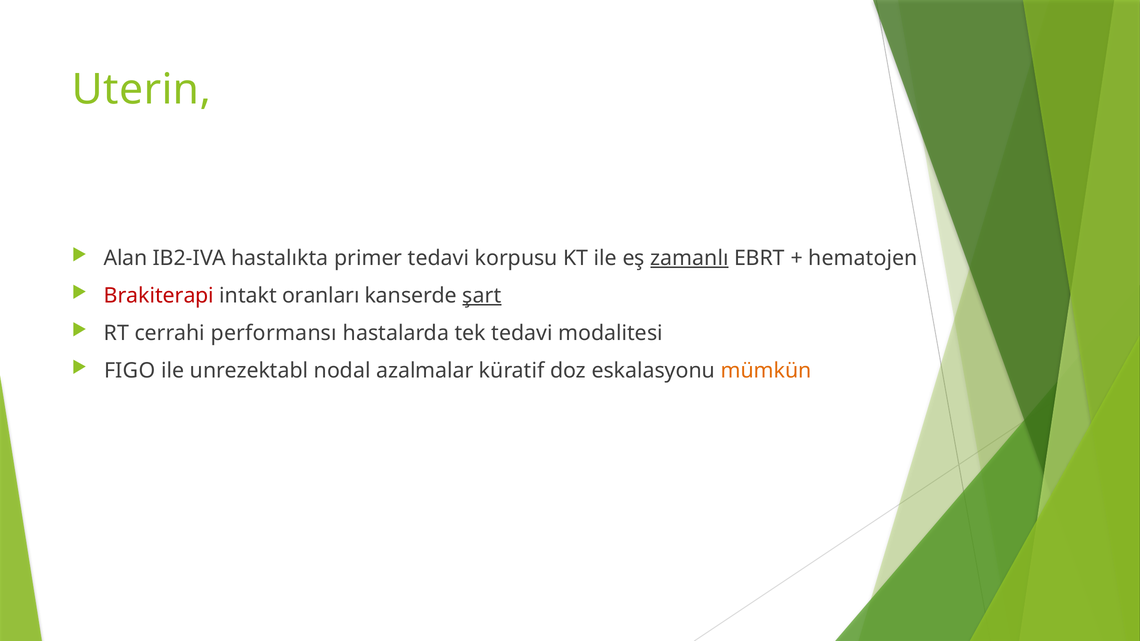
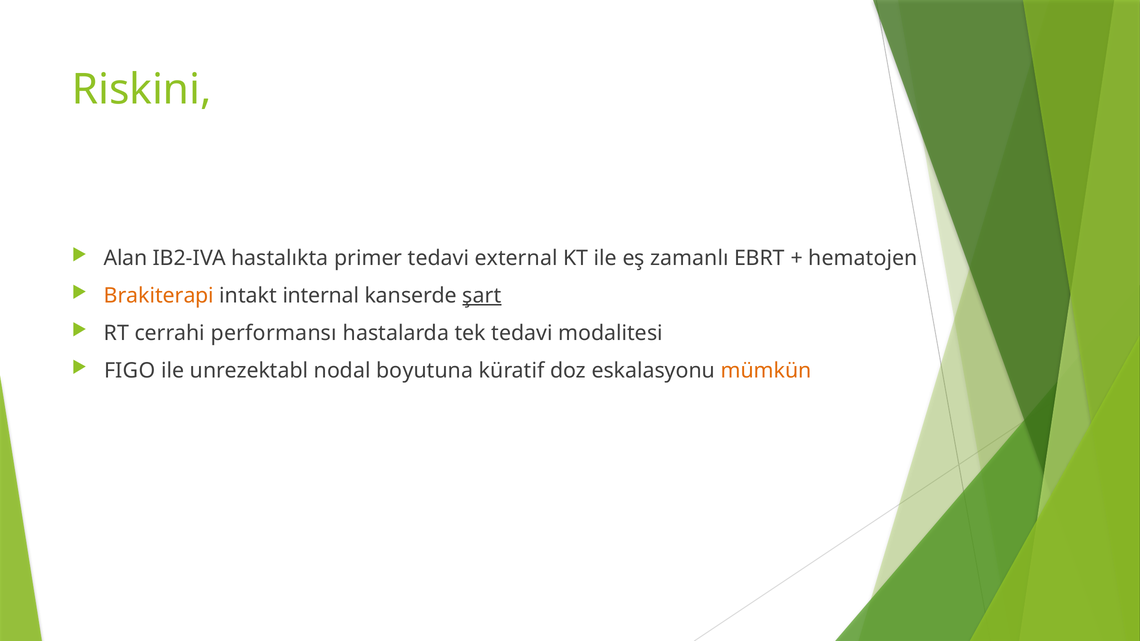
Uterin: Uterin -> Riskini (142, 90)
korpusu: korpusu -> external (516, 258)
zamanlı underline: present -> none (689, 258)
Brakiterapi colour: red -> orange (159, 296)
oranları: oranları -> internal (321, 296)
azalmalar: azalmalar -> boyutuna (425, 371)
